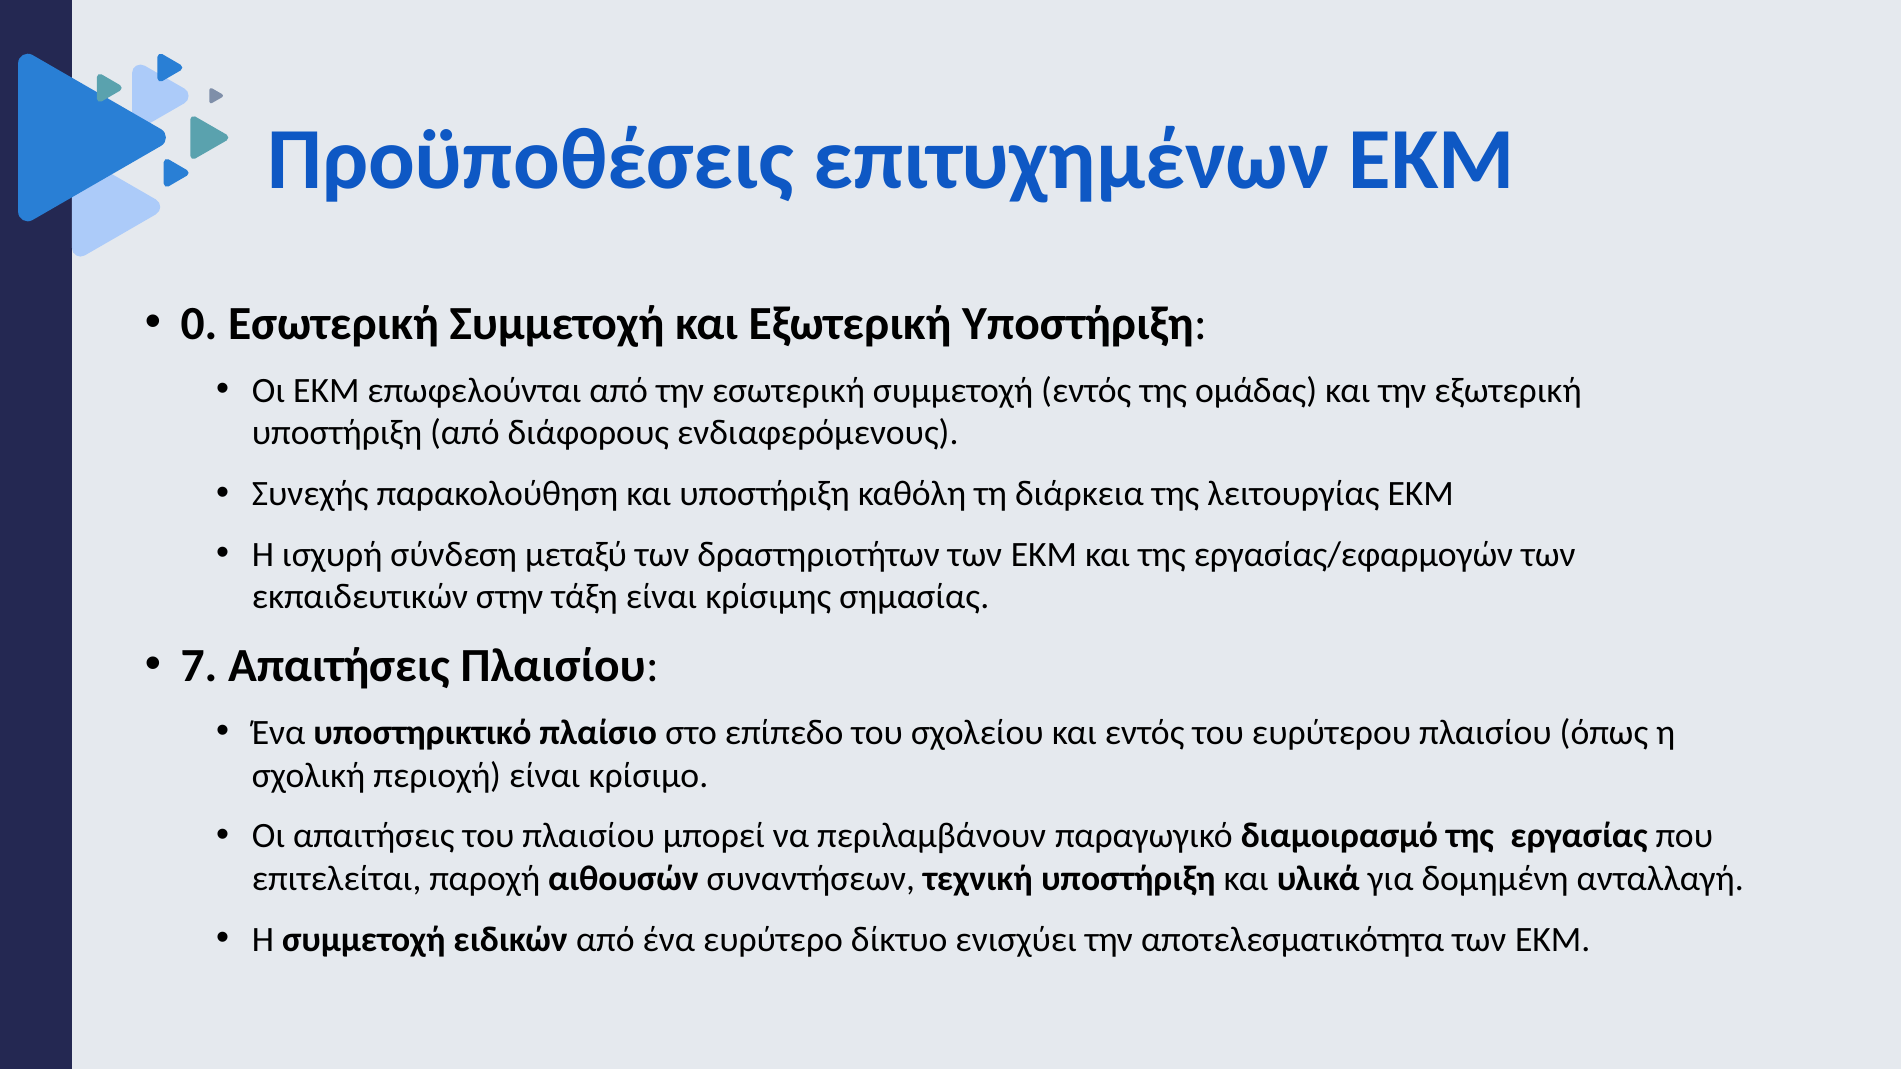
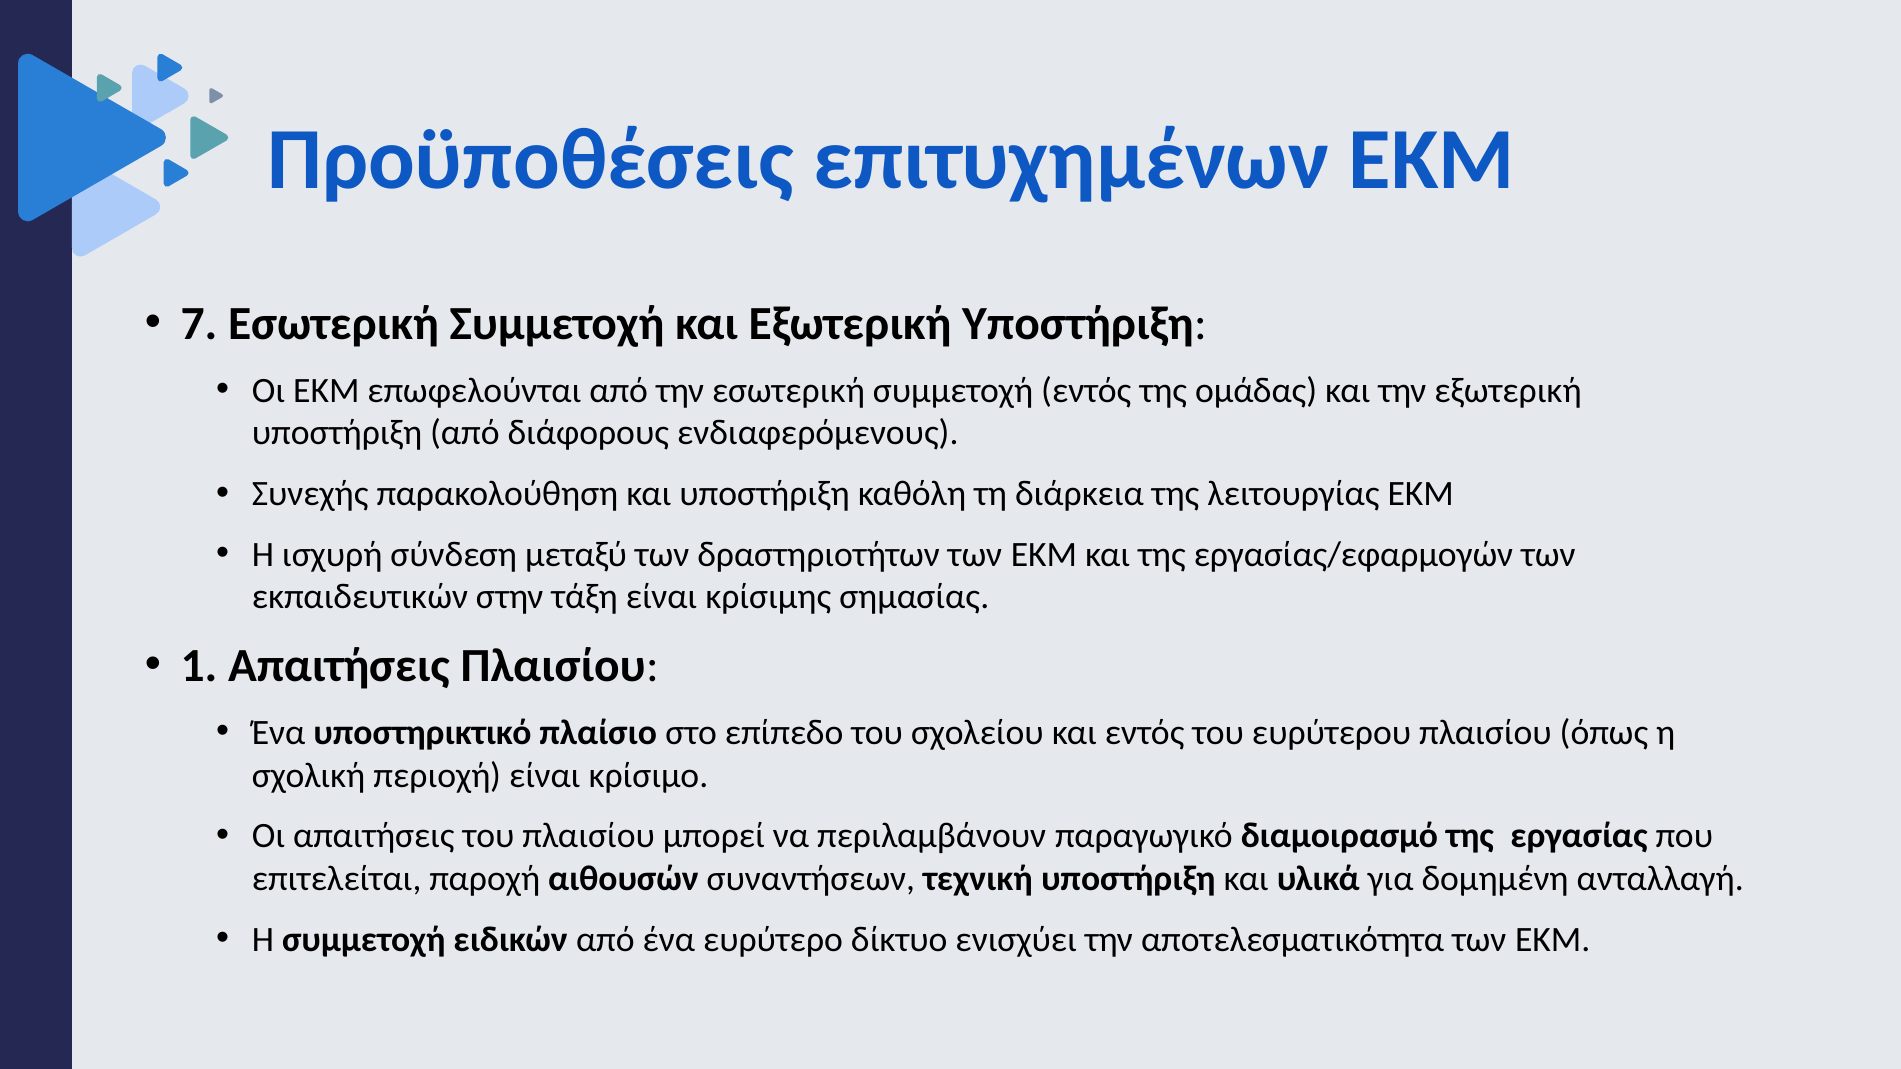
0: 0 -> 7 (199, 324)
7: 7 -> 1 (199, 666)
